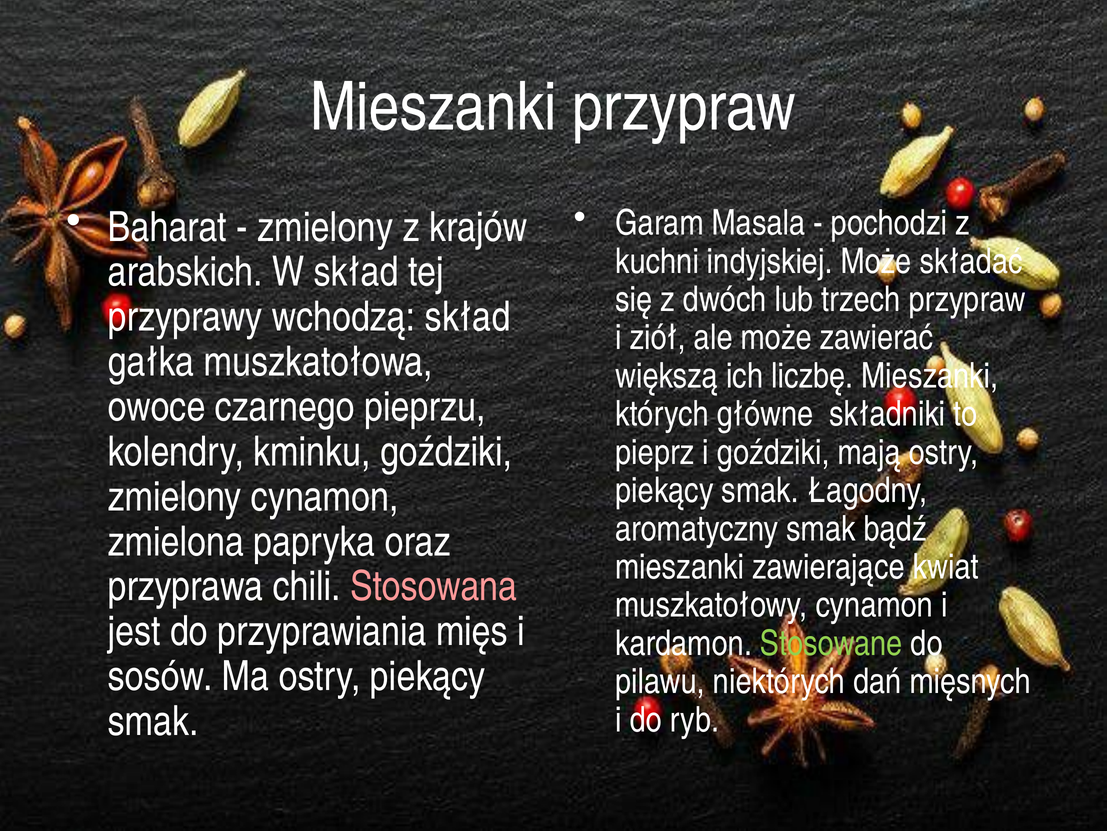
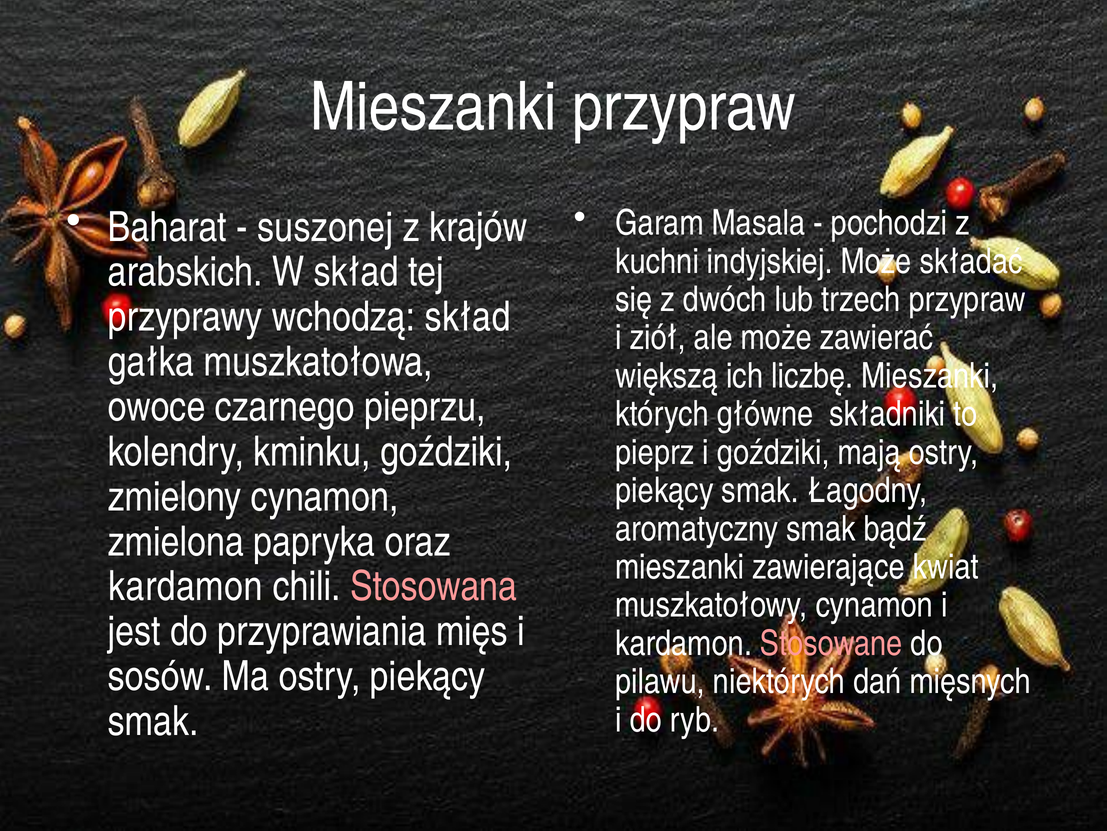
zmielony: zmielony -> suszonej (325, 227)
przyprawa: przyprawa -> kardamon (185, 586)
Stosowane colour: light green -> pink (831, 643)
